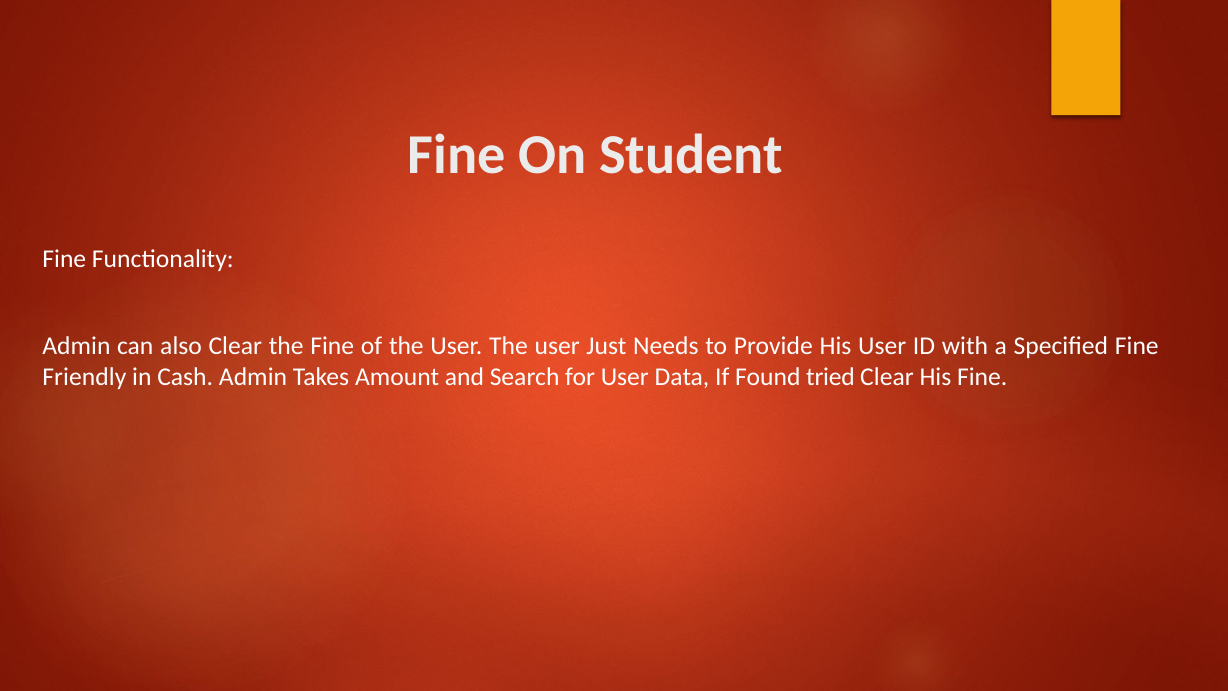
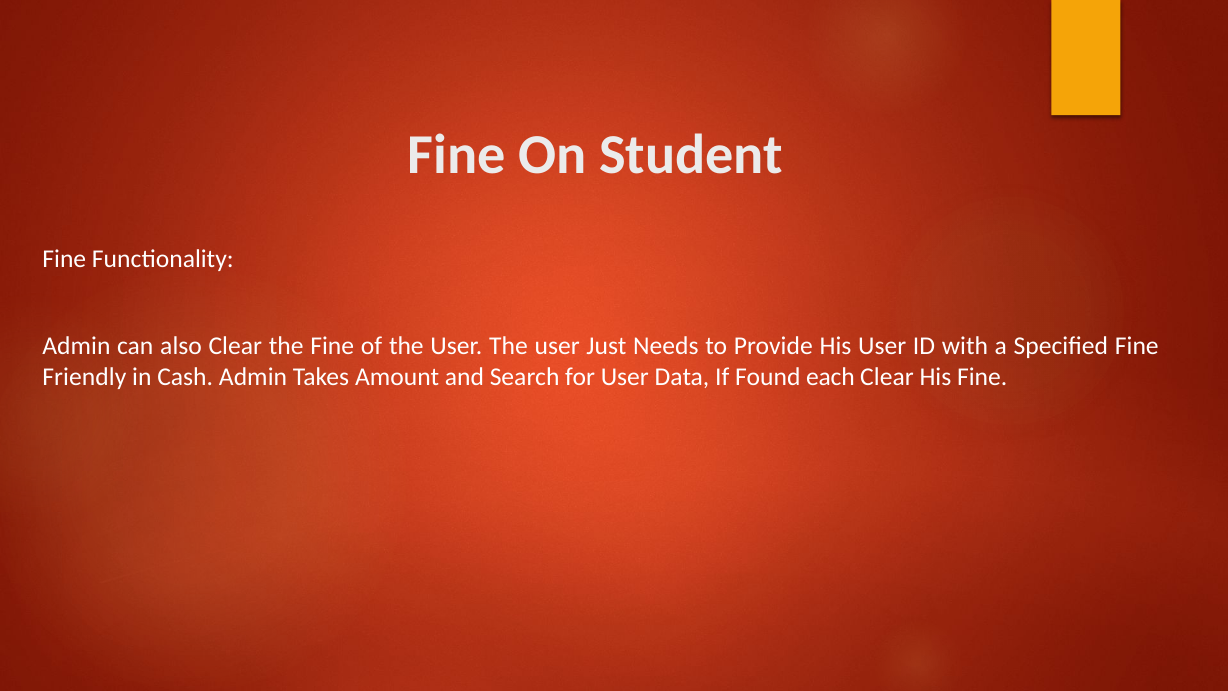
tried: tried -> each (830, 377)
